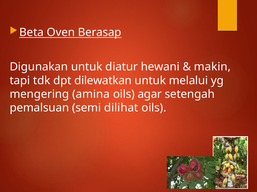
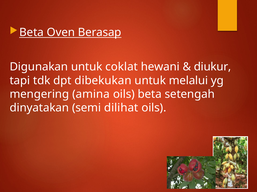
diatur: diatur -> coklat (122, 67)
makin: makin -> diukur (213, 67)
dilewatkan: dilewatkan -> dibekukan (103, 81)
oils agar: agar -> beta (150, 94)
pemalsuan: pemalsuan -> dinyatakan (39, 108)
